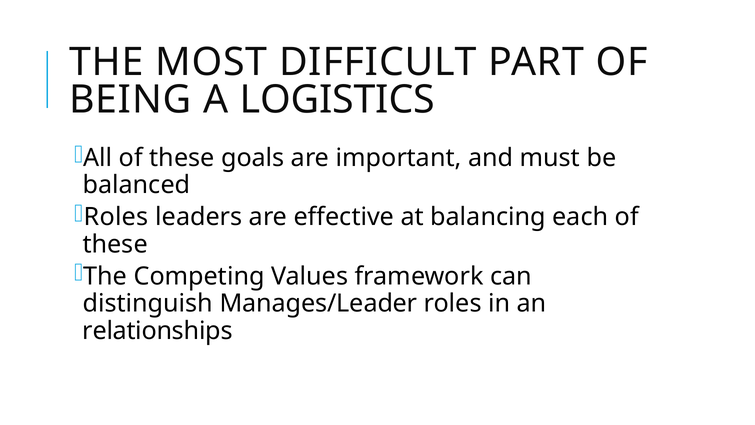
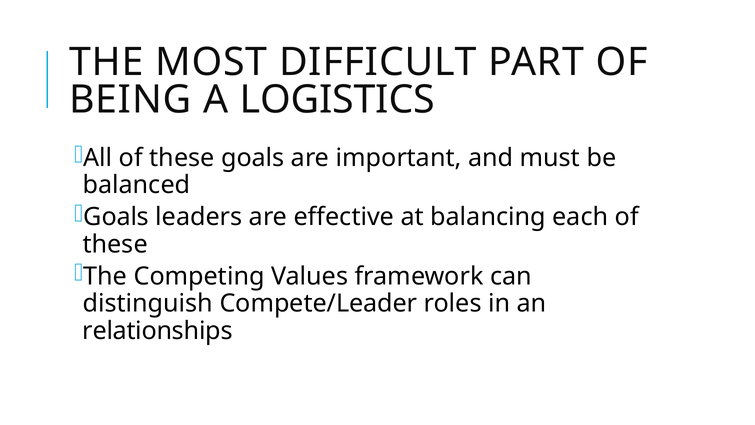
Roles: Roles -> Goals (116, 217)
Manages/Leader: Manages/Leader -> Compete/Leader (318, 303)
